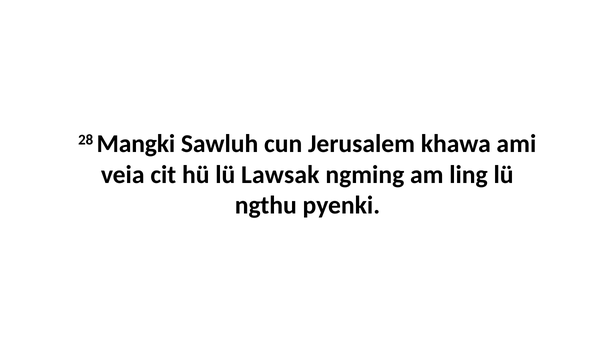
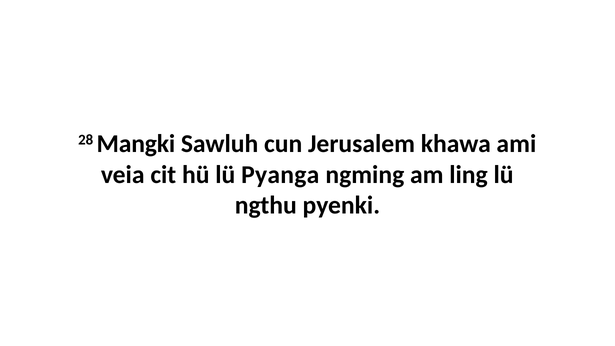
Lawsak: Lawsak -> Pyanga (280, 175)
